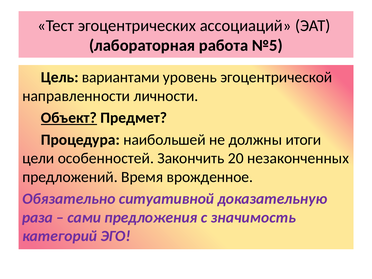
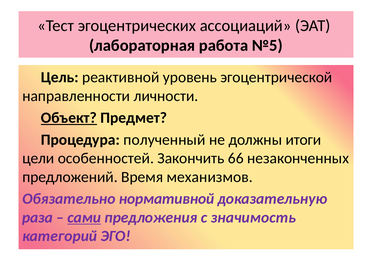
вариантами: вариантами -> реактивной (121, 77)
наибольшей: наибольшей -> полученный (164, 140)
20: 20 -> 66 (236, 158)
врожденное: врожденное -> механизмов (210, 177)
ситуативной: ситуативной -> нормативной (167, 199)
сами underline: none -> present (84, 217)
